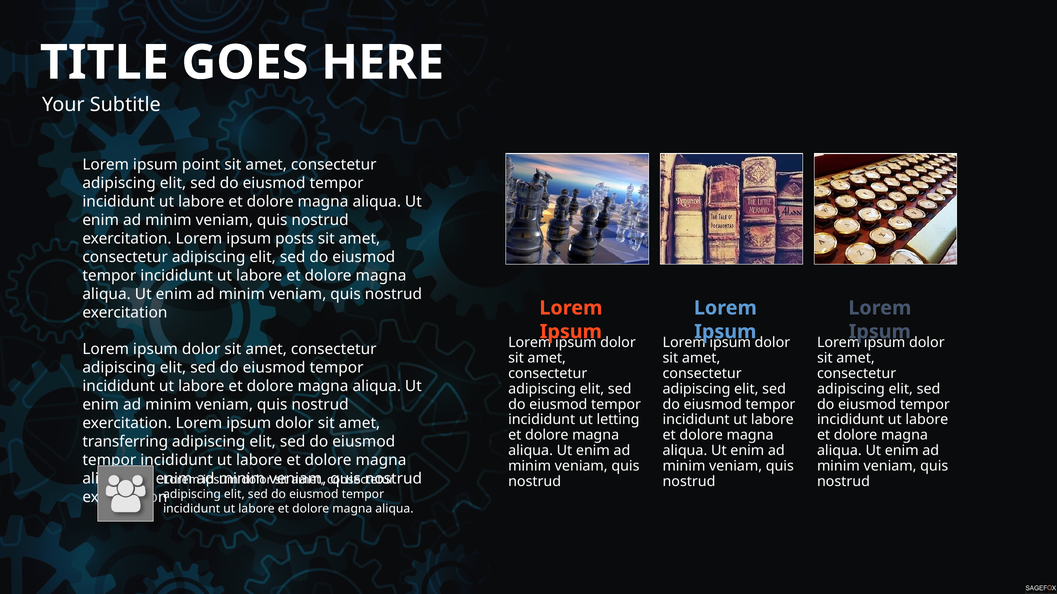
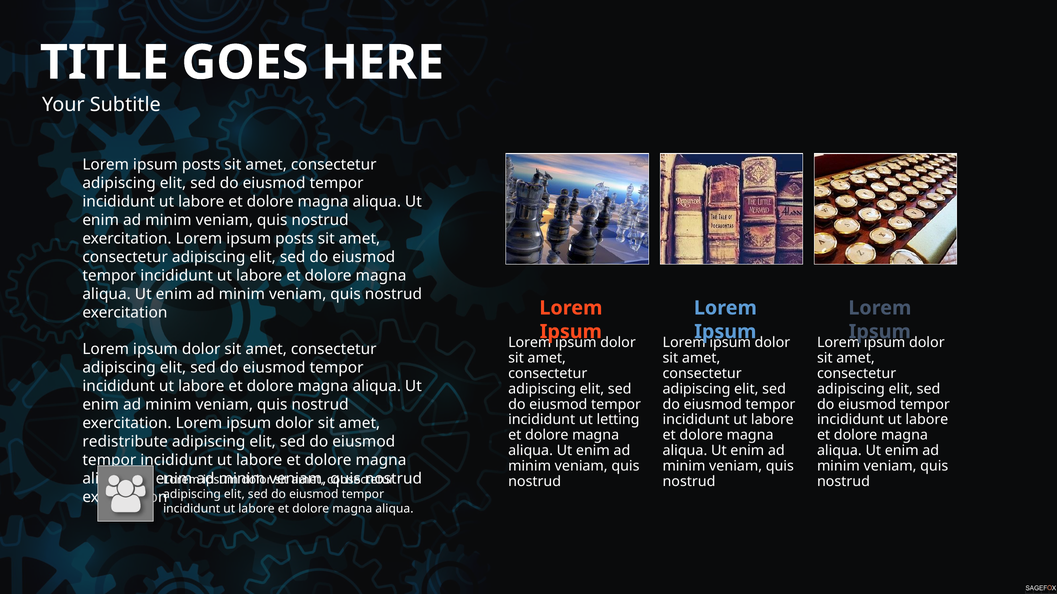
point: point -> posts (201, 165)
transferring: transferring -> redistribute (125, 442)
